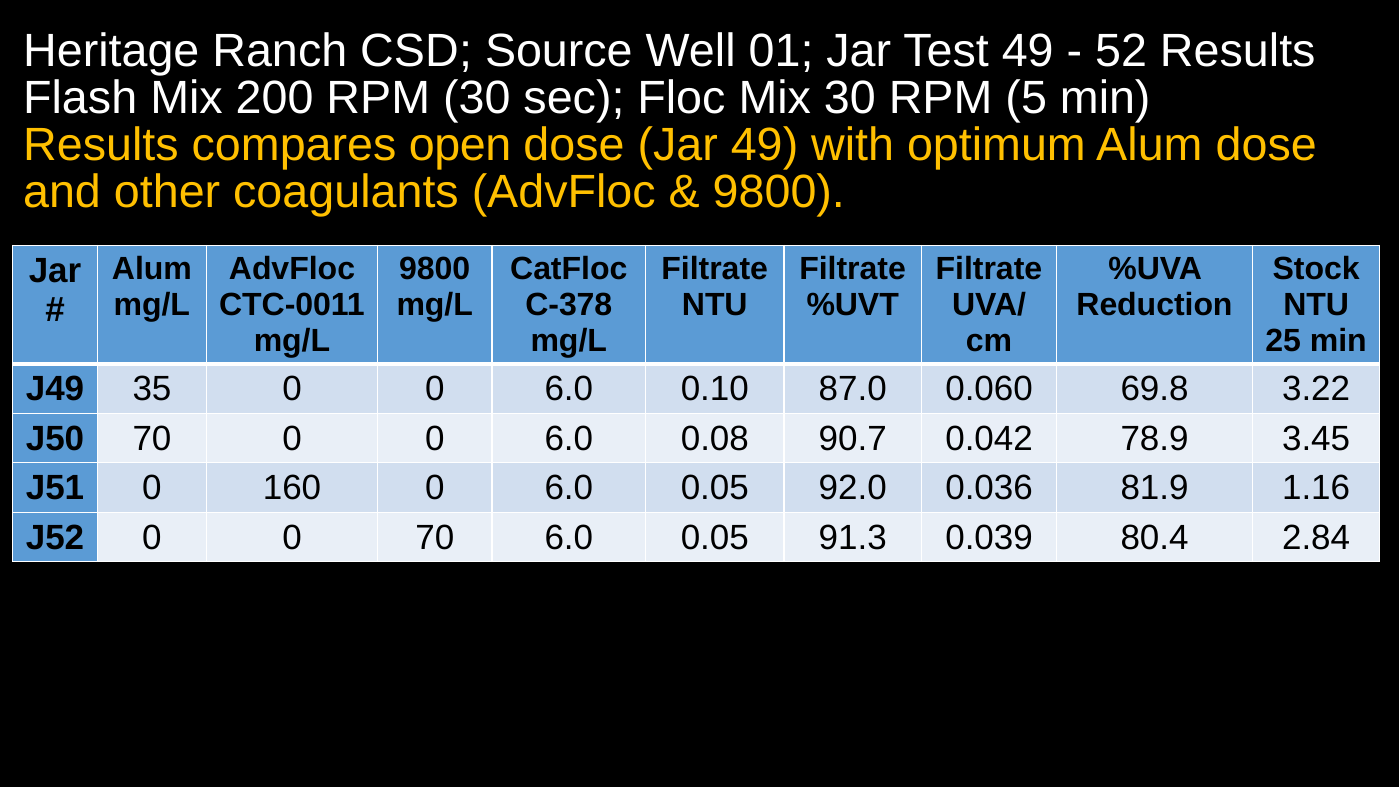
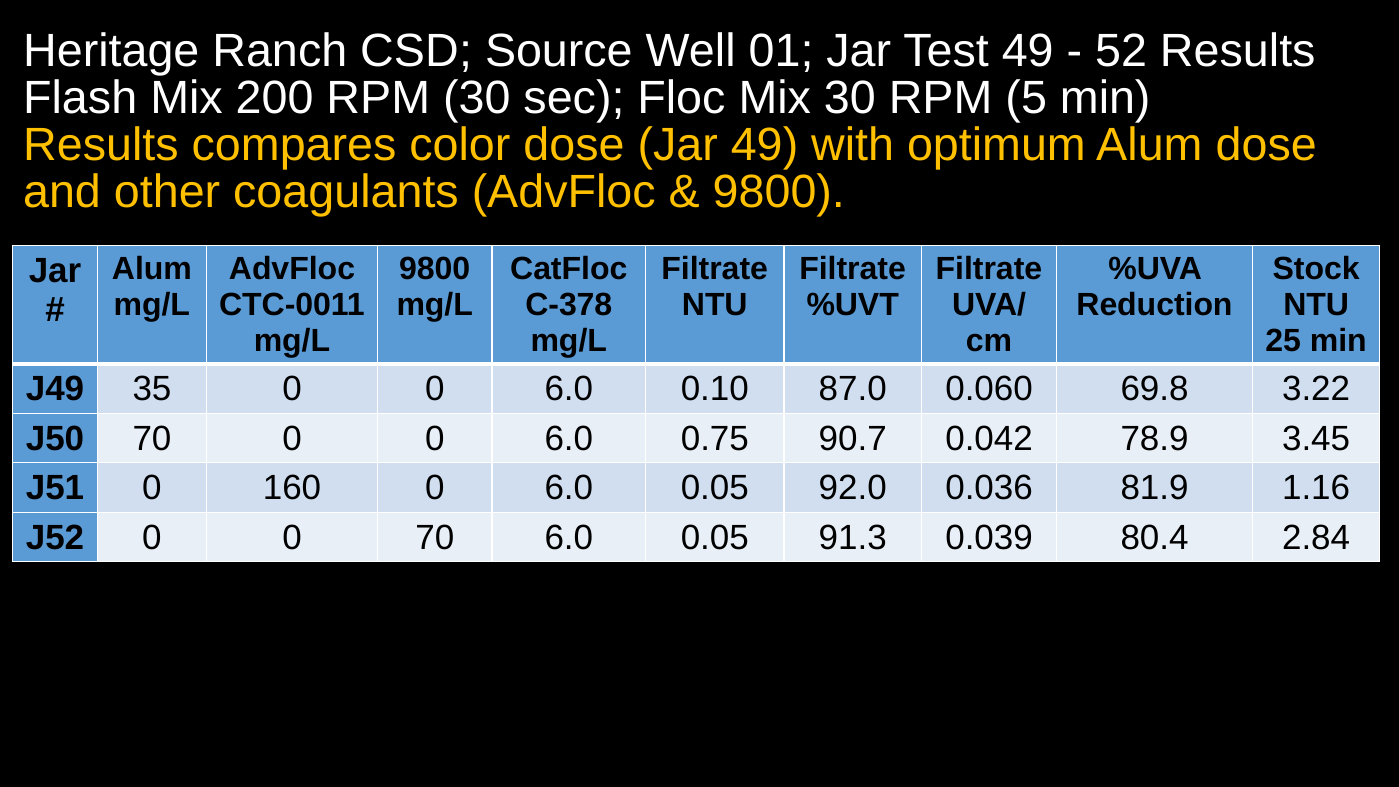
open: open -> color (460, 145)
0.08: 0.08 -> 0.75 (715, 439)
